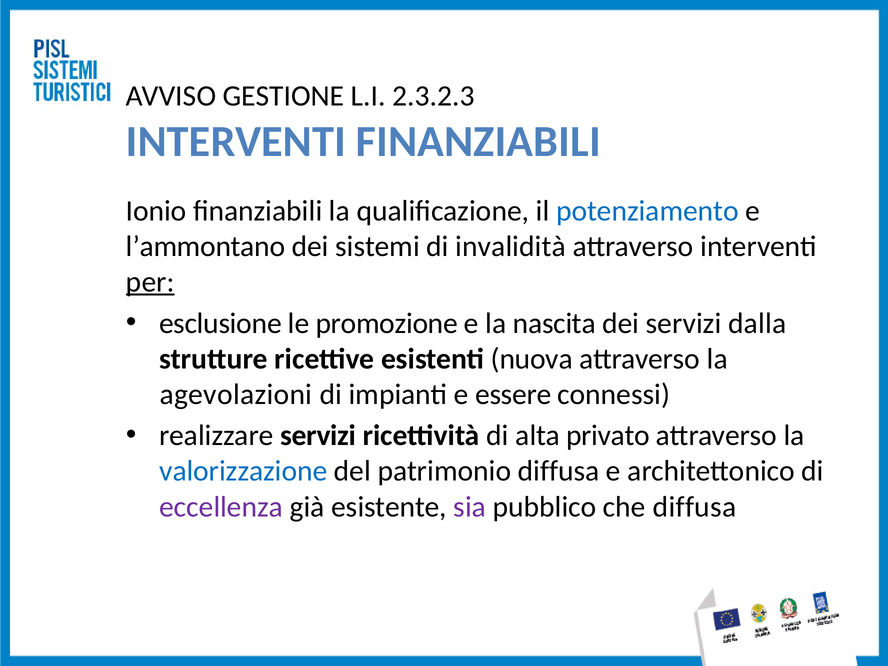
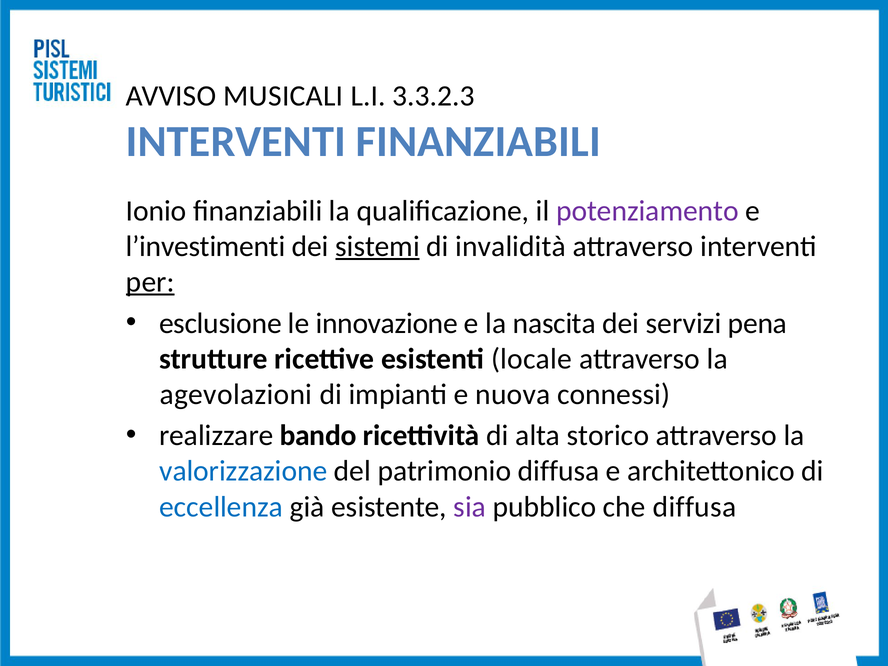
GESTIONE: GESTIONE -> MUSICALI (283, 96)
2.3.2.3: 2.3.2.3 -> 3.3.2.3 (434, 96)
potenziamento colour: blue -> purple (647, 211)
l’ammontano: l’ammontano -> l’investimenti (206, 246)
sistemi underline: none -> present (378, 246)
promozione: promozione -> innovazione (387, 323)
dalla: dalla -> pena (757, 323)
nuova: nuova -> locale (532, 359)
essere: essere -> nuova (513, 394)
realizzare servizi: servizi -> bando (318, 436)
privato: privato -> storico (608, 436)
eccellenza colour: purple -> blue (221, 507)
